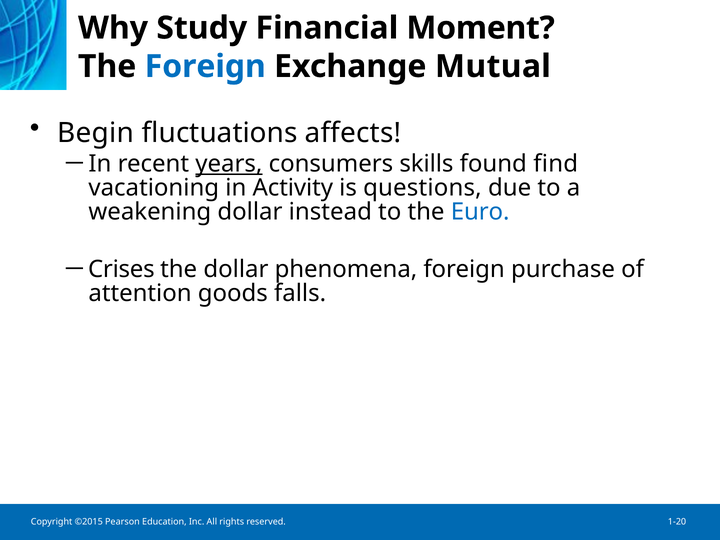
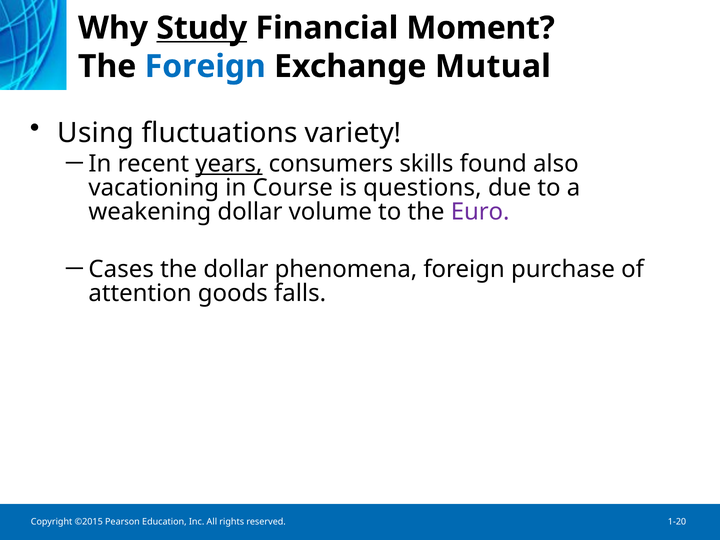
Study underline: none -> present (202, 28)
Begin: Begin -> Using (96, 133)
affects: affects -> variety (353, 133)
find: find -> also (556, 164)
Activity: Activity -> Course (293, 188)
instead: instead -> volume (330, 212)
Euro colour: blue -> purple (480, 212)
Crises: Crises -> Cases (121, 269)
